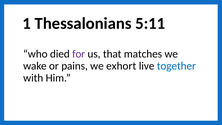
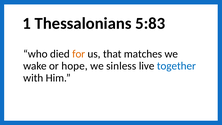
5:11: 5:11 -> 5:83 (150, 23)
for colour: purple -> orange (79, 54)
pains: pains -> hope (75, 66)
exhort: exhort -> sinless (121, 66)
